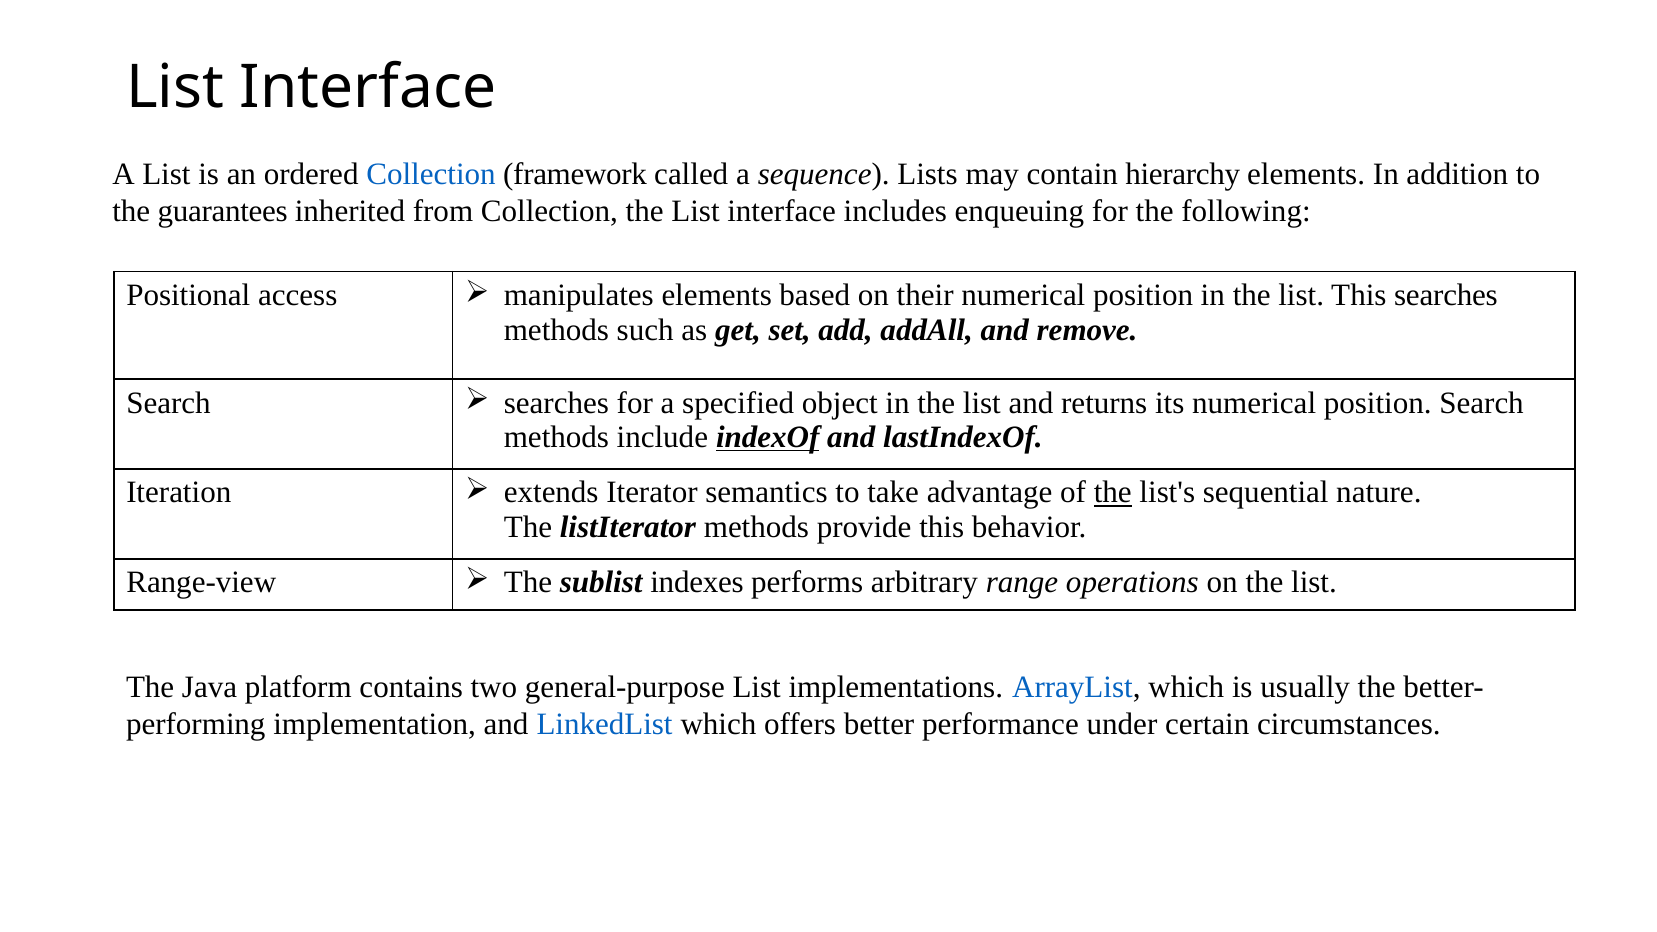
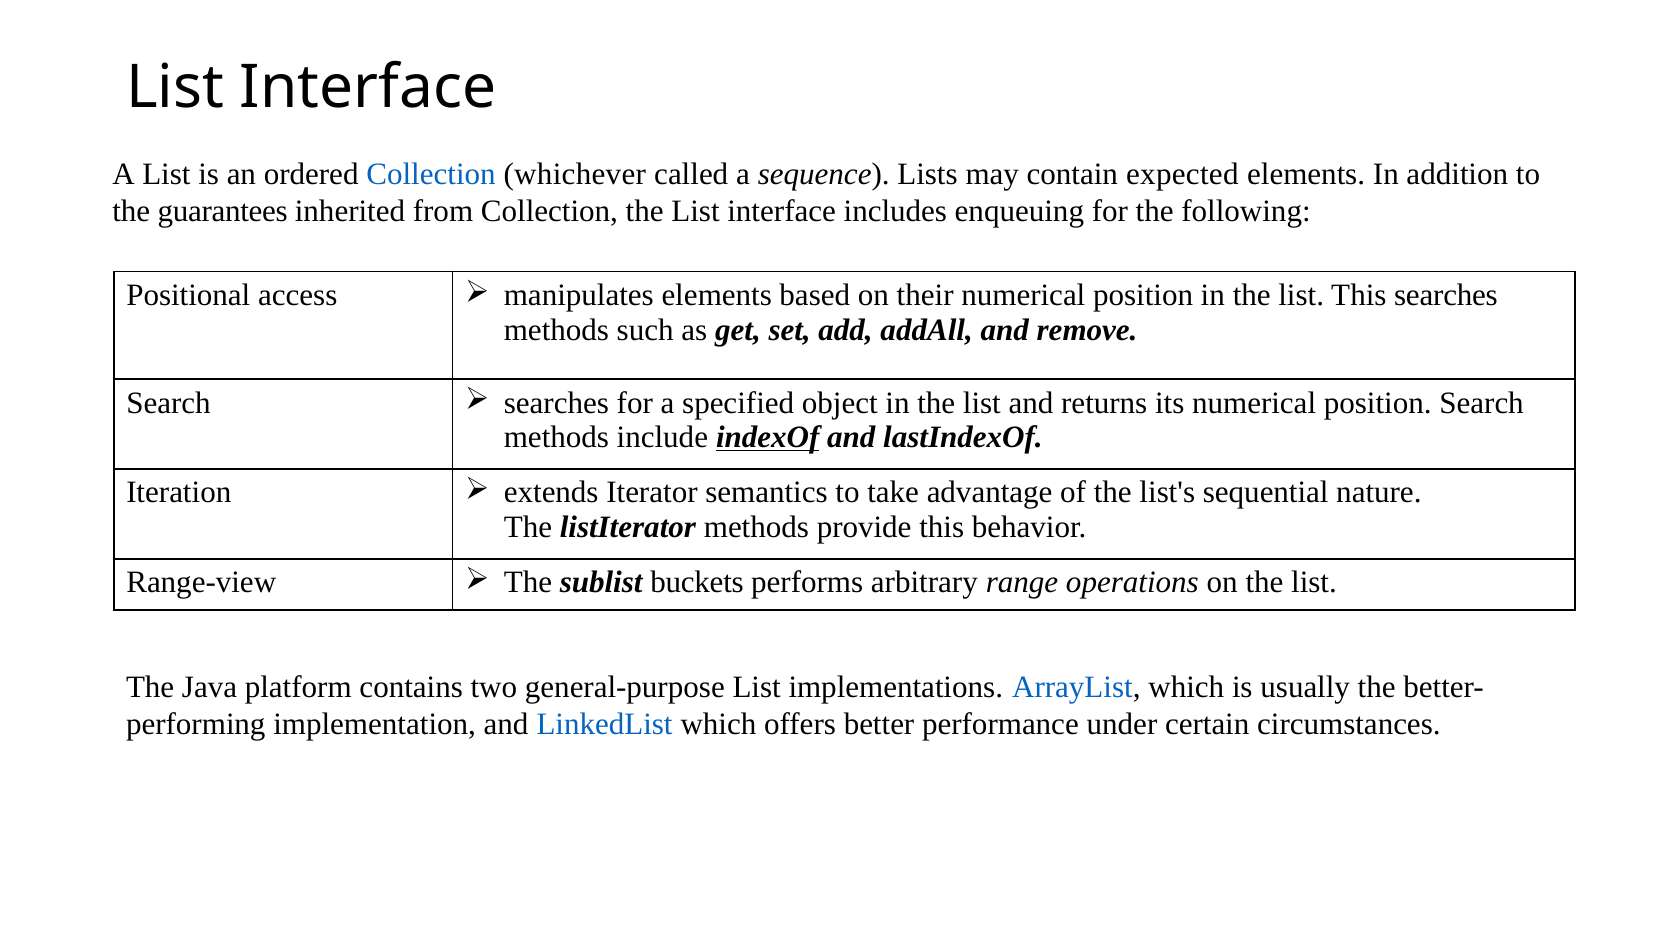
framework: framework -> whichever (575, 174)
hierarchy: hierarchy -> expected (1182, 174)
the underline: present -> none (1113, 493)
indexes: indexes -> buckets (697, 583)
